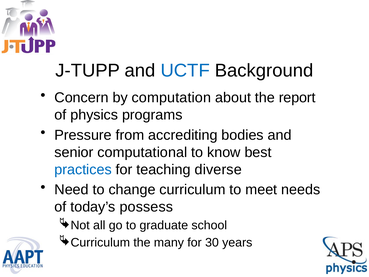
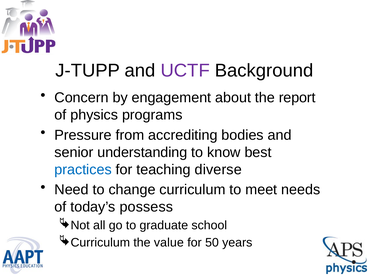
UCTF colour: blue -> purple (185, 70)
computation: computation -> engagement (171, 98)
computational: computational -> understanding (142, 152)
many: many -> value (169, 242)
30: 30 -> 50 (212, 242)
